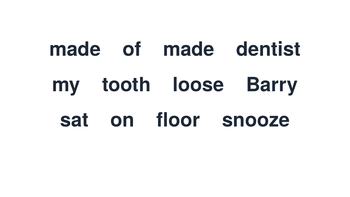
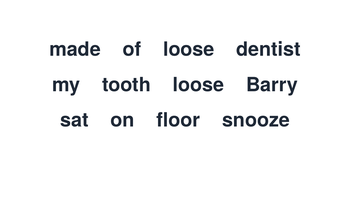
of made: made -> loose (189, 49)
